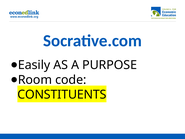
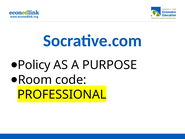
Easily: Easily -> Policy (34, 65)
CONSTITUENTS: CONSTITUENTS -> PROFESSIONAL (62, 94)
